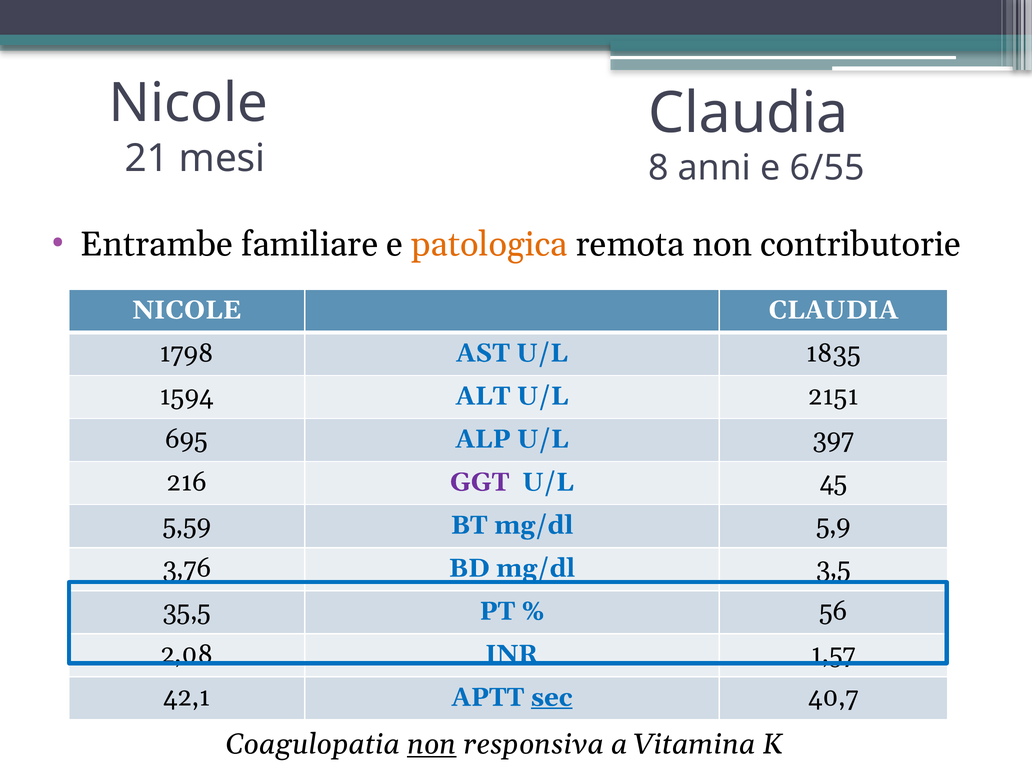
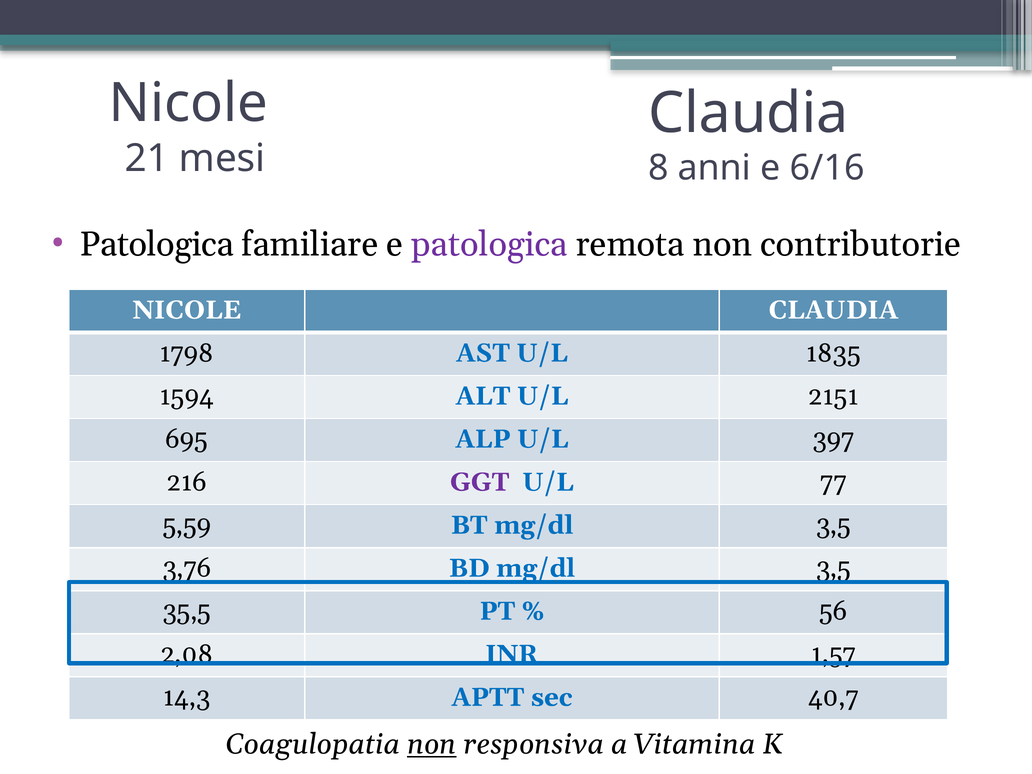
6/55: 6/55 -> 6/16 (827, 168)
Entrambe: Entrambe -> Patologica (157, 244)
patologica colour: orange -> purple (489, 244)
45: 45 -> 77 (833, 482)
BT mg/dl 5,9: 5,9 -> 3,5 (834, 525)
42,1: 42,1 -> 14,3 (187, 697)
sec underline: present -> none (552, 697)
